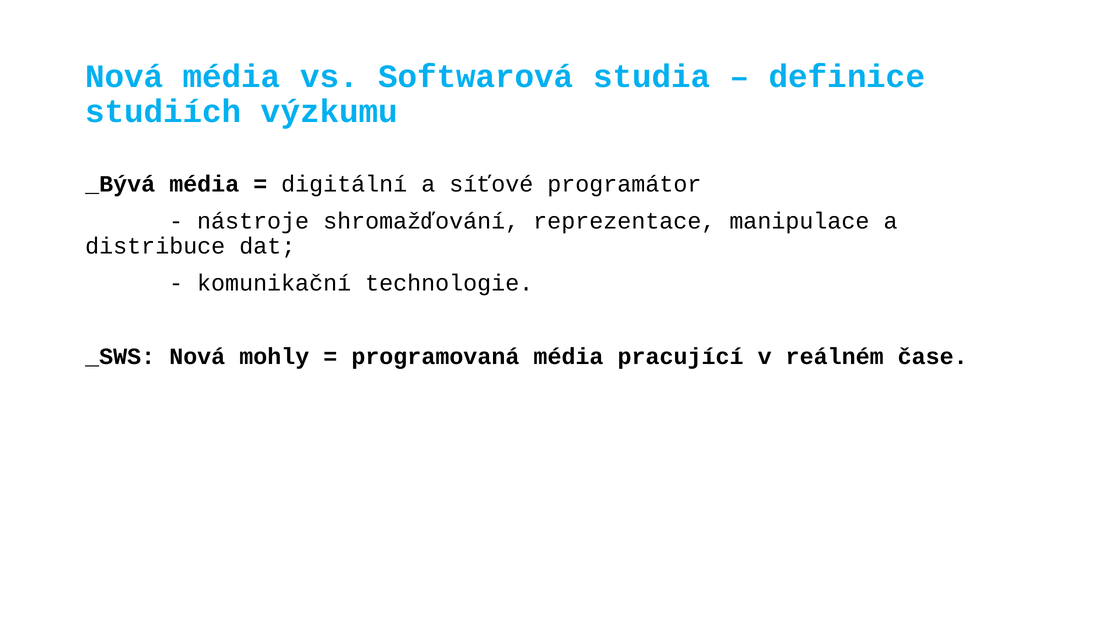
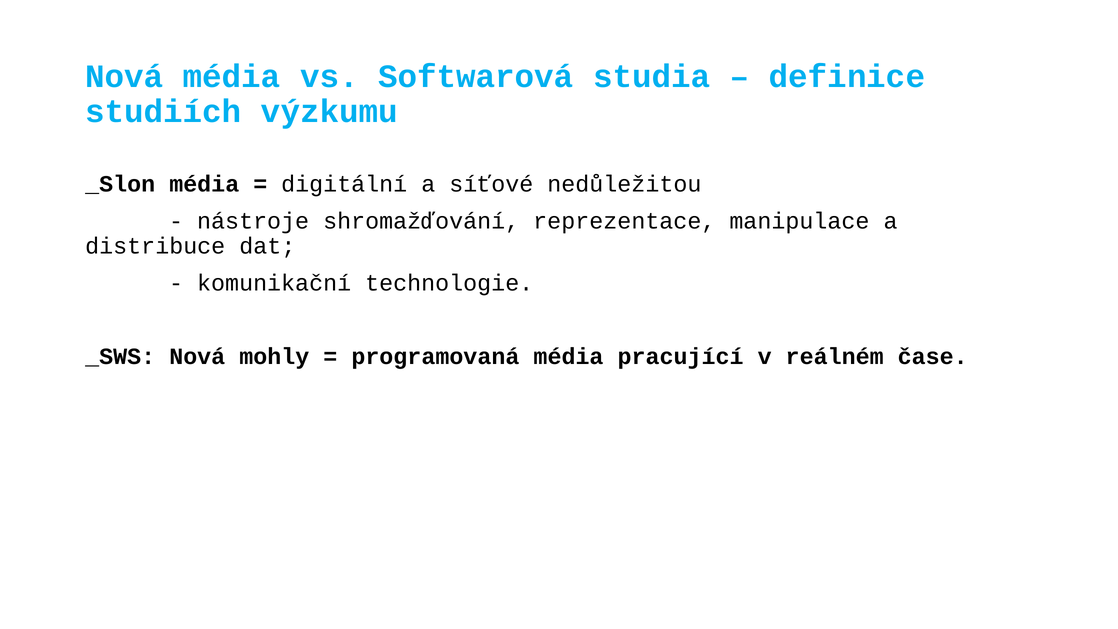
_Bývá: _Bývá -> _Slon (120, 184)
programátor: programátor -> nedůležitou (624, 184)
